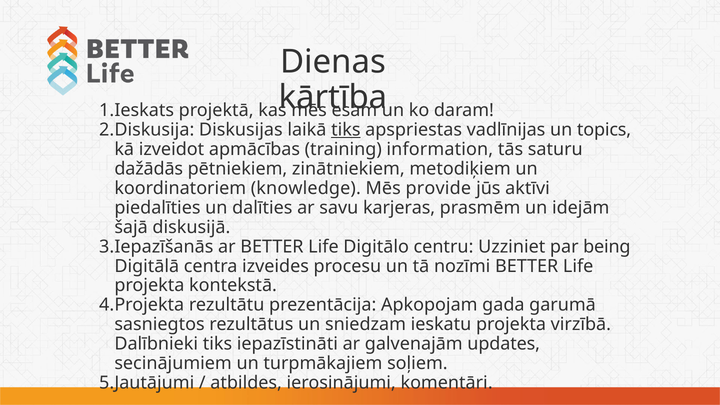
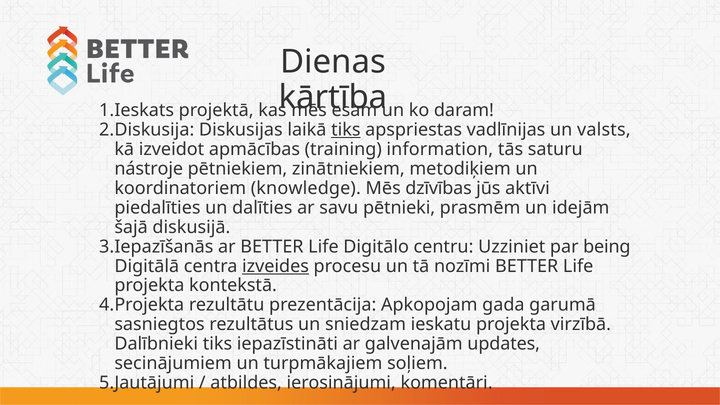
topics: topics -> valsts (604, 130)
dažādās: dažādās -> nástroje (149, 169)
provide: provide -> dzīvības (439, 188)
karjeras: karjeras -> pētnieki (399, 208)
izveides underline: none -> present (276, 266)
